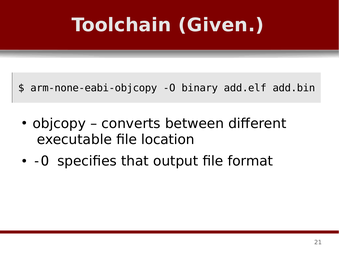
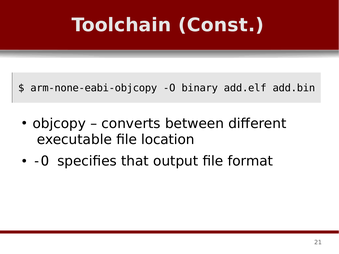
Given: Given -> Const (221, 25)
